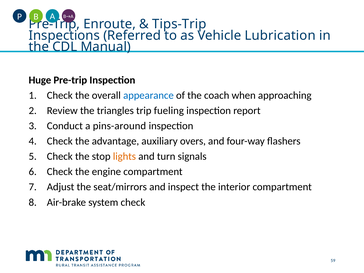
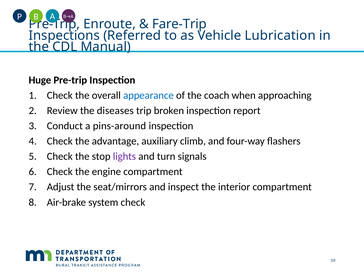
Tips-Trip: Tips-Trip -> Fare-Trip (179, 24)
triangles: triangles -> diseases (115, 111)
fueling: fueling -> broken (169, 111)
overs: overs -> climb (193, 141)
lights colour: orange -> purple (124, 156)
